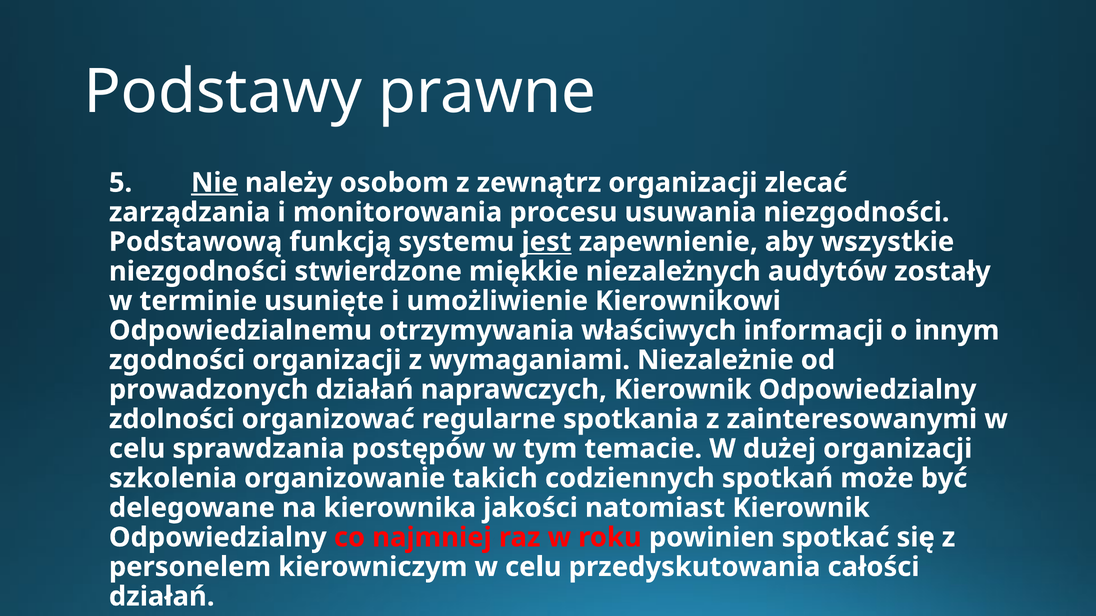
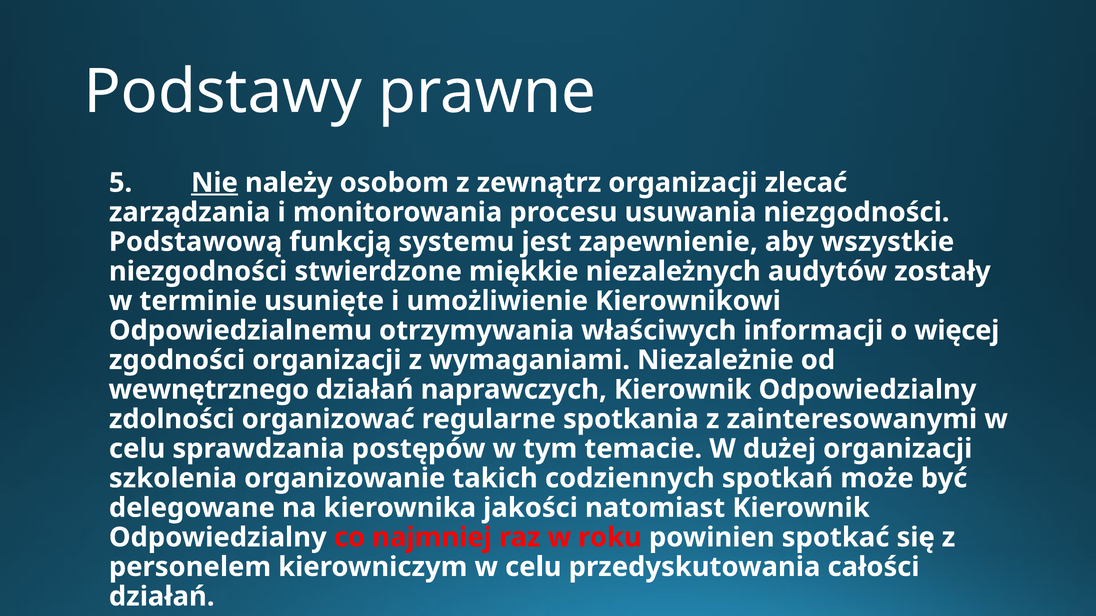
jest underline: present -> none (547, 242)
innym: innym -> więcej (957, 331)
prowadzonych: prowadzonych -> wewnętrznego (209, 390)
